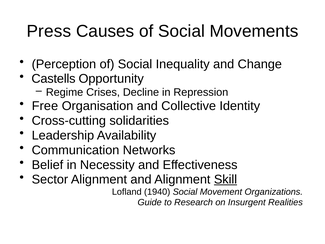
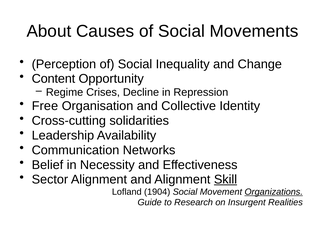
Press: Press -> About (49, 31)
Castells: Castells -> Content (53, 79)
1940: 1940 -> 1904 (157, 192)
Organizations underline: none -> present (274, 192)
